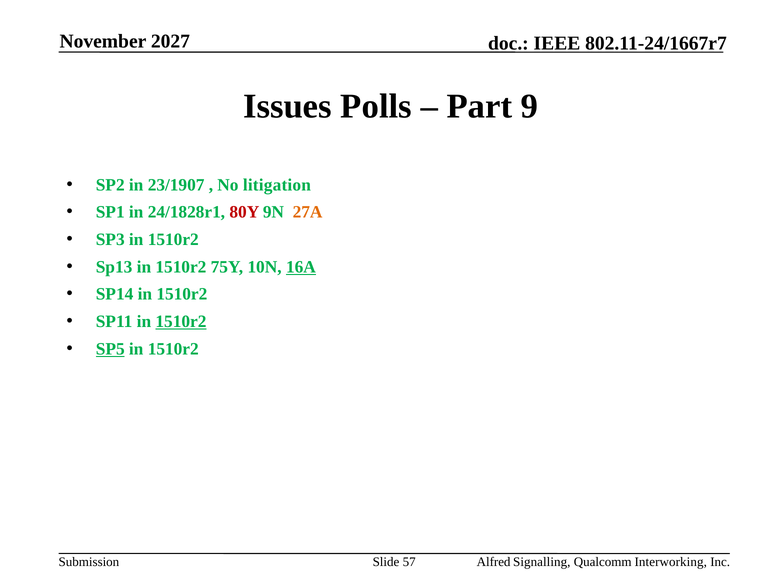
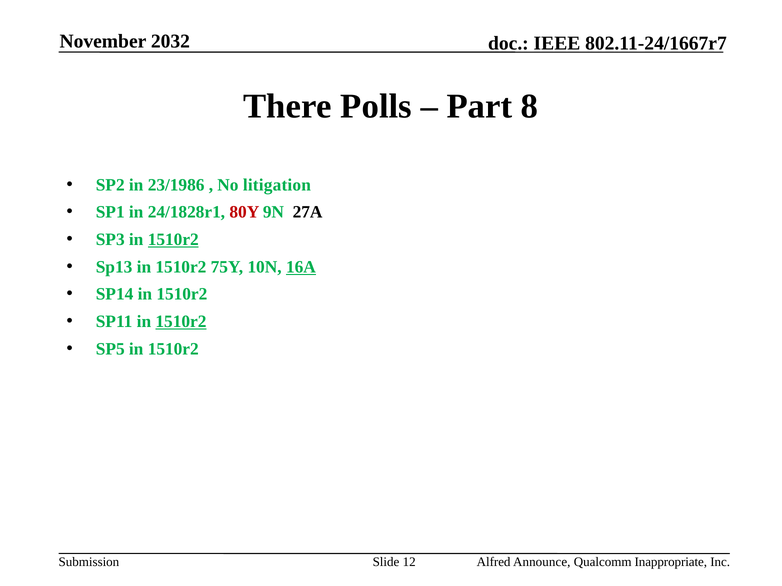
2027: 2027 -> 2032 (170, 41)
Issues: Issues -> There (287, 107)
9: 9 -> 8 (530, 107)
23/1907: 23/1907 -> 23/1986 (176, 185)
27A colour: orange -> black (308, 212)
1510r2 underline: none -> present (173, 240)
SP5 underline: present -> none (110, 349)
57: 57 -> 12 (409, 562)
Signalling: Signalling -> Announce (542, 562)
Interworking: Interworking -> Inappropriate (671, 562)
